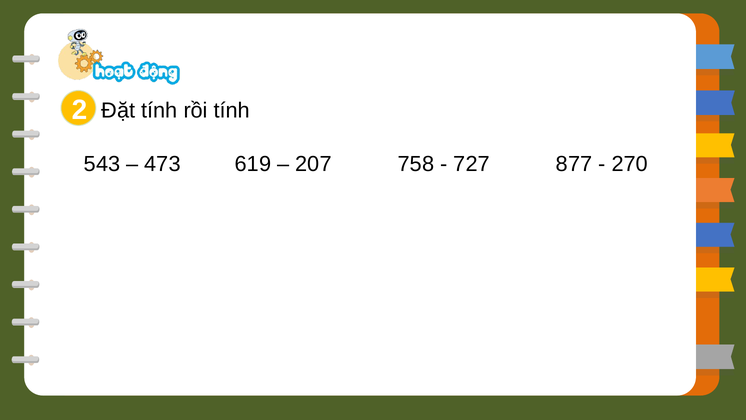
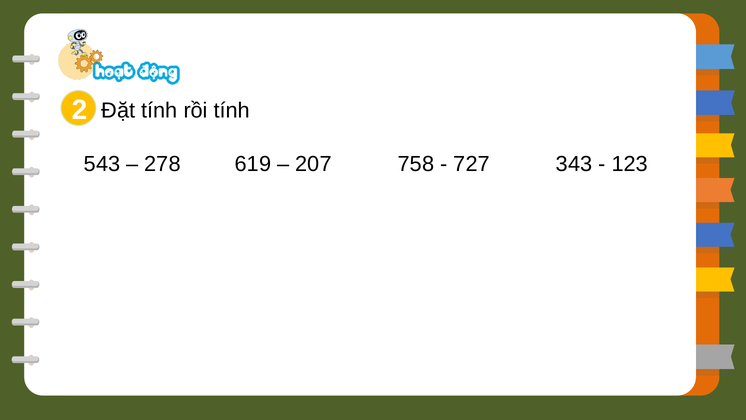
473: 473 -> 278 (162, 164)
877: 877 -> 343 (574, 164)
270: 270 -> 123 (630, 164)
